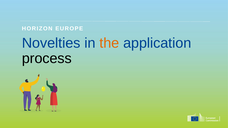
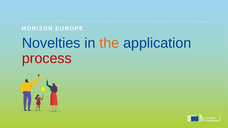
process colour: black -> red (47, 58)
